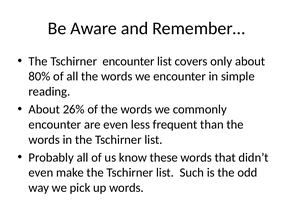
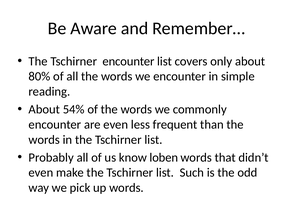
26%: 26% -> 54% (74, 109)
these: these -> loben (164, 157)
